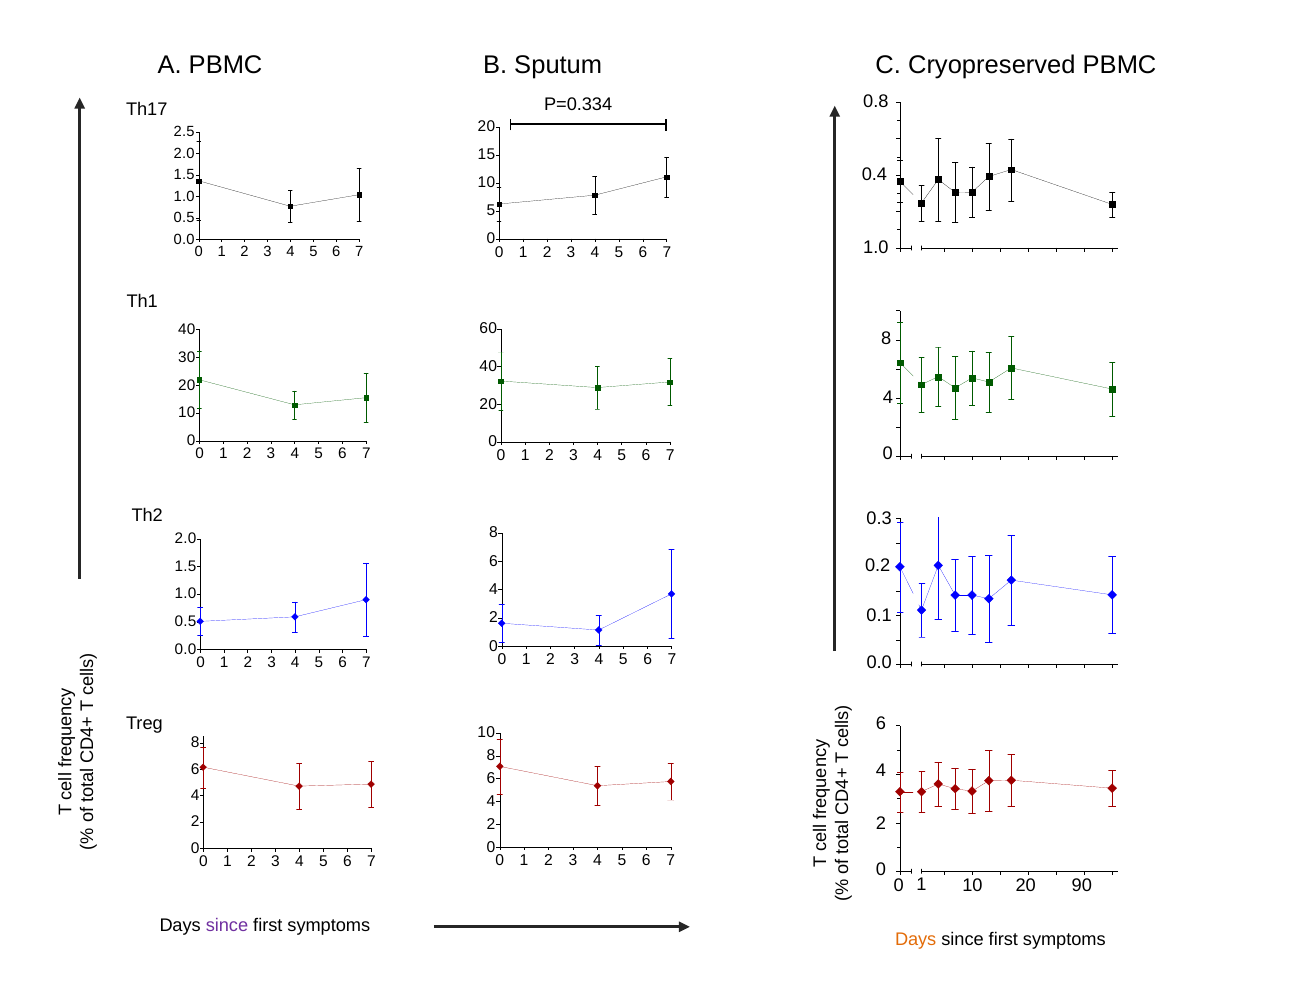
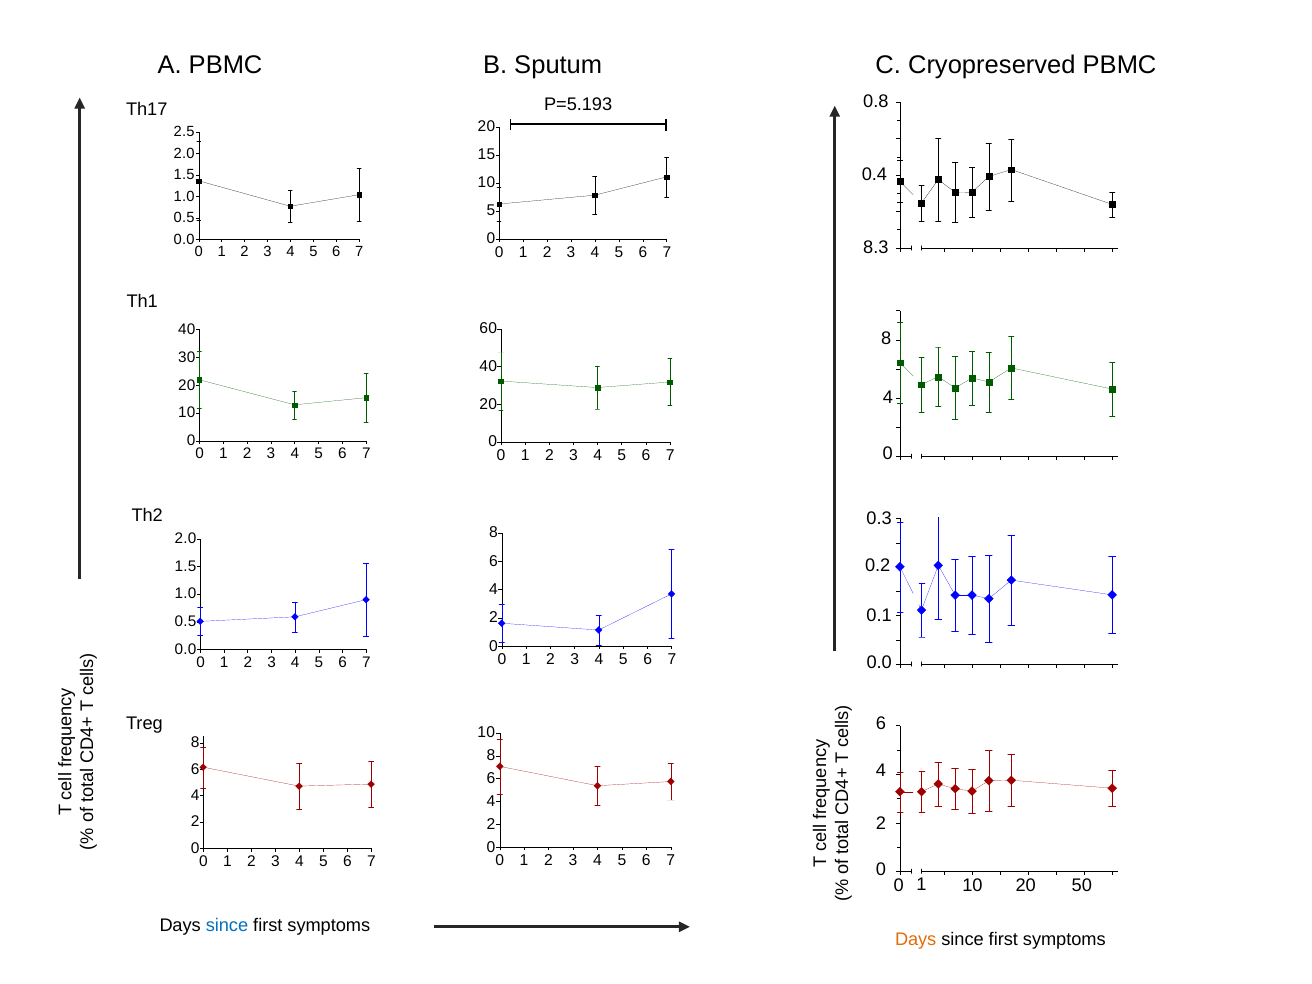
P=0.334: P=0.334 -> P=5.193 (578, 104)
1.0: 1.0 -> 8.3 (876, 247)
90: 90 -> 50 (1082, 886)
since colour: purple -> blue (227, 925)
